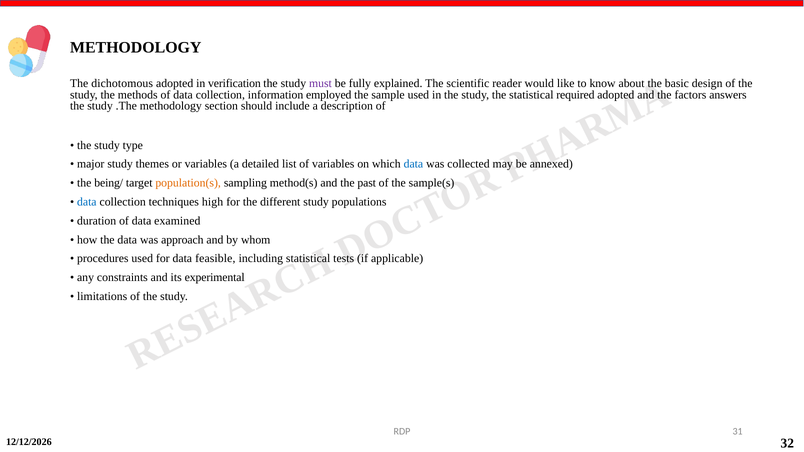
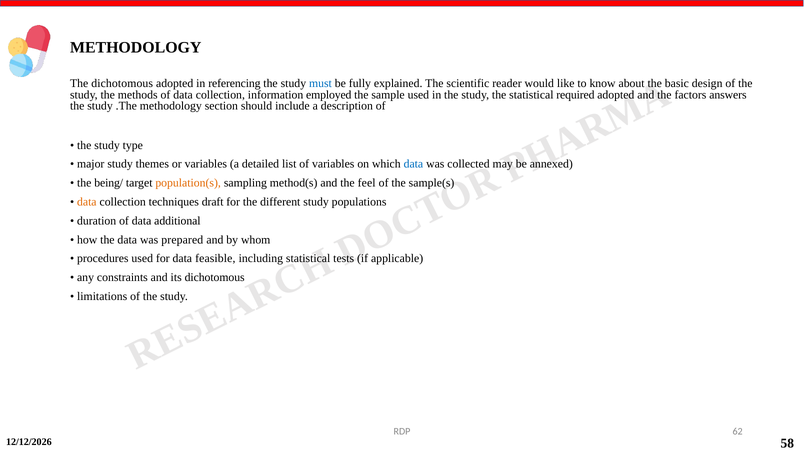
verification: verification -> referencing (234, 83)
must colour: purple -> blue (320, 83)
past: past -> feel (367, 183)
data colour: blue -> orange (87, 202)
high: high -> draft (213, 202)
examined: examined -> additional (177, 221)
approach: approach -> prepared (182, 240)
its experimental: experimental -> dichotomous (215, 278)
31: 31 -> 62 (738, 432)
32: 32 -> 58 (787, 444)
